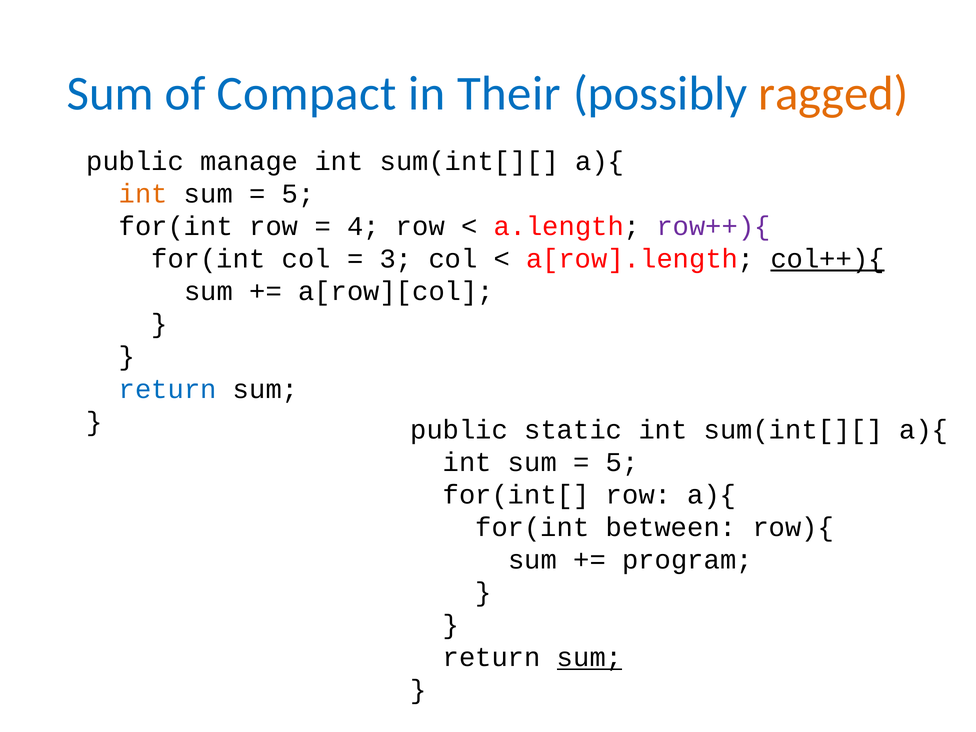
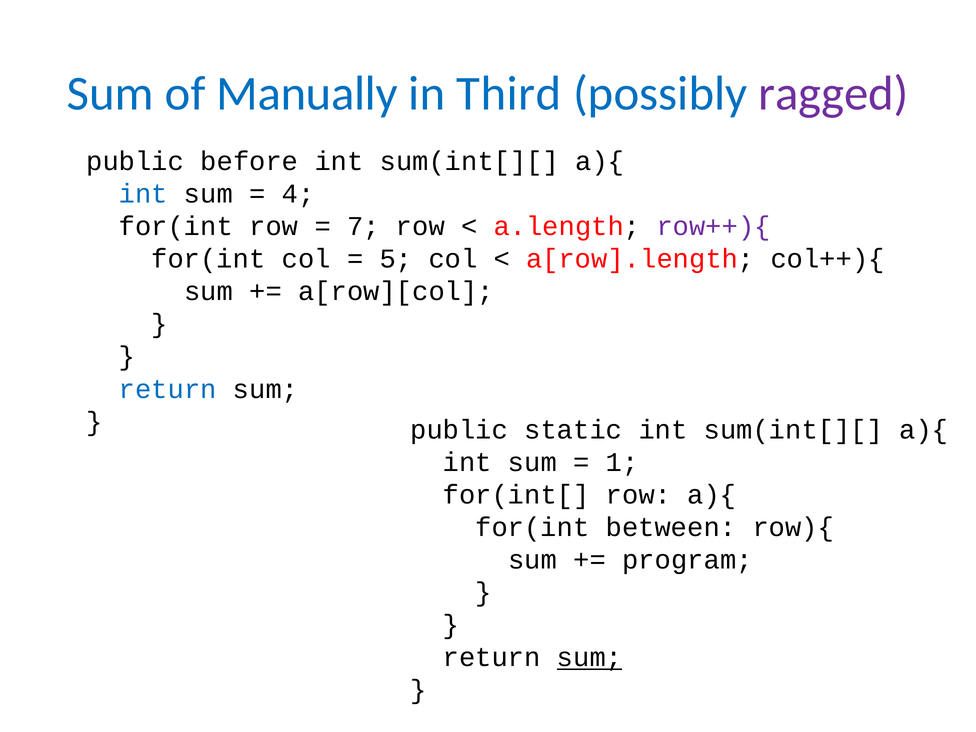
Compact: Compact -> Manually (307, 94)
Their: Their -> Third (509, 94)
ragged colour: orange -> purple (833, 94)
manage: manage -> before (249, 161)
int colour: orange -> blue (143, 194)
5: 5 -> 4 (298, 194)
4: 4 -> 7 (363, 226)
3: 3 -> 5 (396, 259)
col++){ underline: present -> none (828, 259)
5: 5 -> 1 (622, 462)
